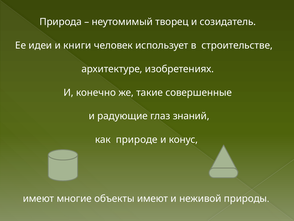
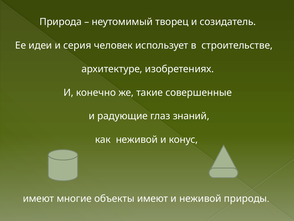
книги: книги -> серия (77, 45)
как природе: природе -> неживой (137, 139)
